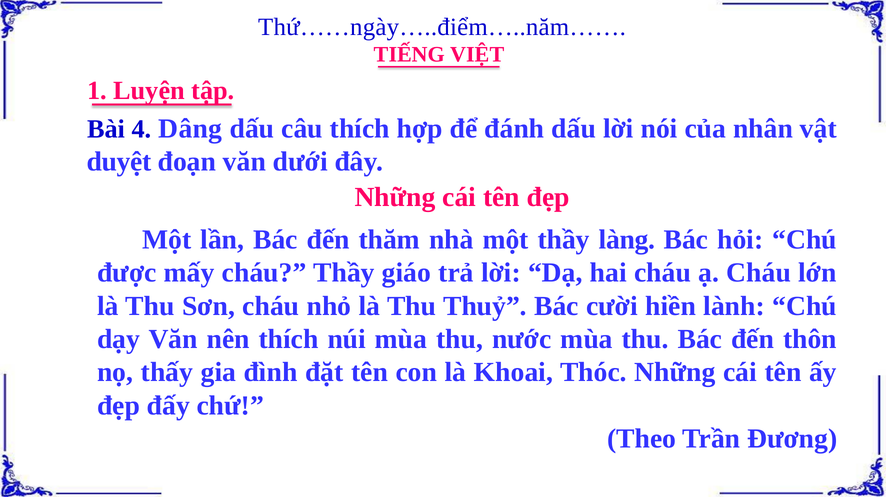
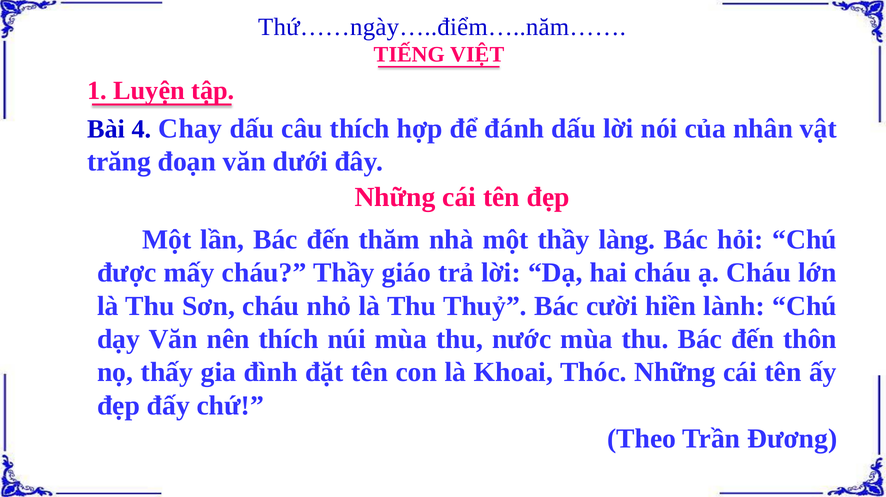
Dâng: Dâng -> Chay (190, 129)
duyệt: duyệt -> trăng (119, 162)
